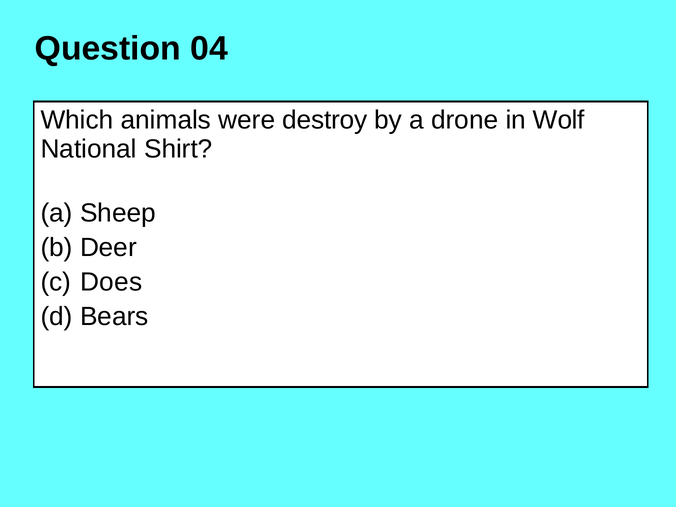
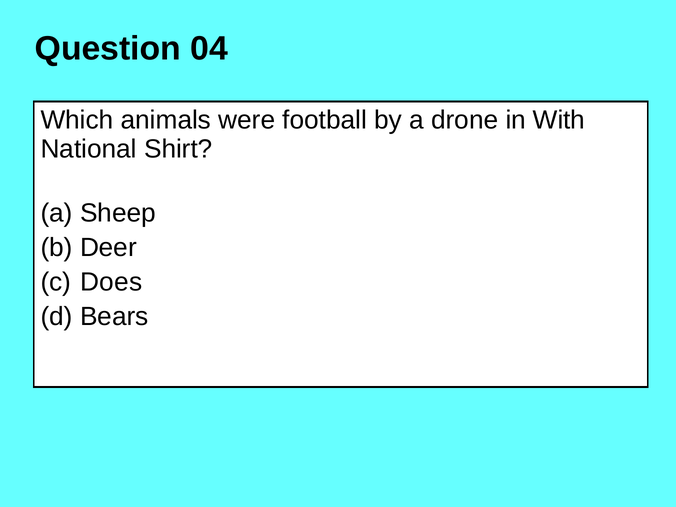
destroy: destroy -> football (325, 120)
Wolf: Wolf -> With (559, 120)
